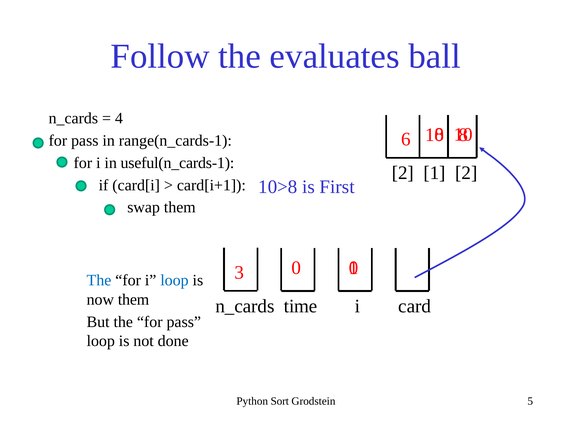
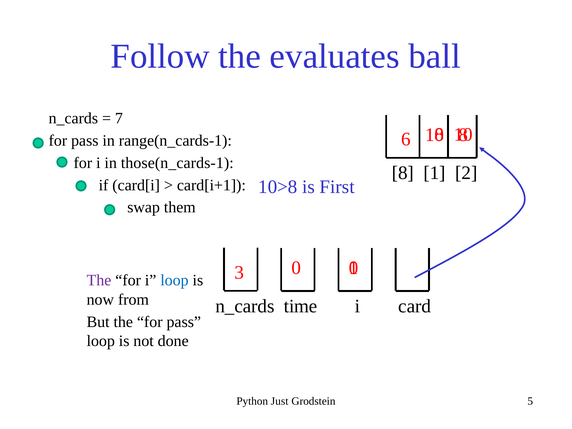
4: 4 -> 7 (119, 118)
useful(n_cards-1: useful(n_cards-1 -> those(n_cards-1 (177, 163)
2: 2 -> 8 (403, 173)
The colour: blue -> purple (99, 280)
now them: them -> from (133, 299)
Sort: Sort -> Just (280, 401)
